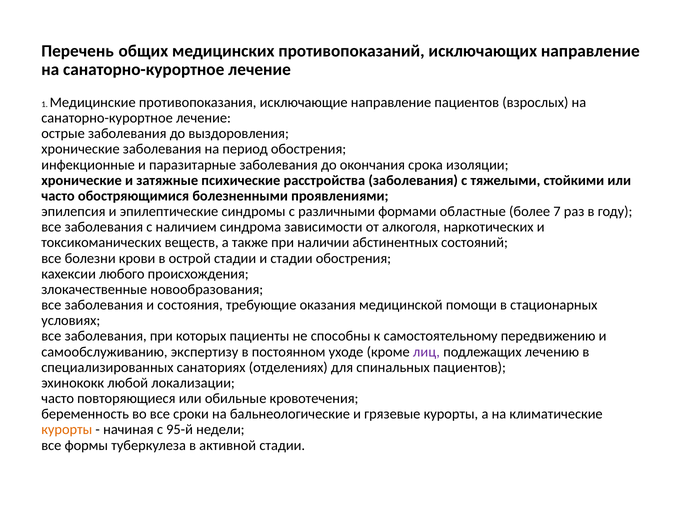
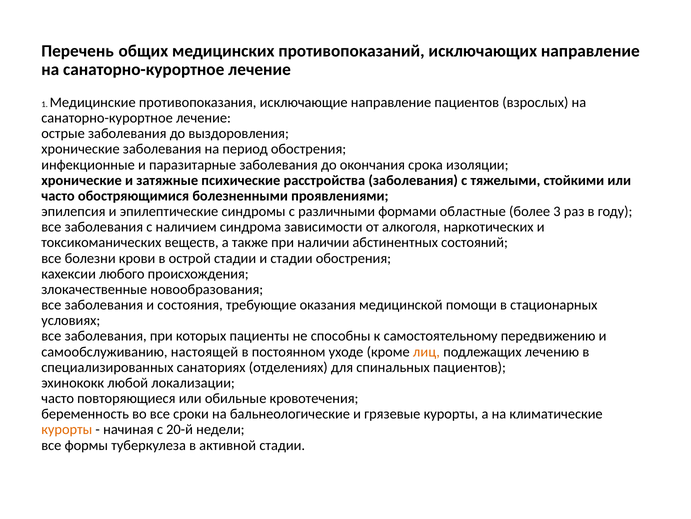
7: 7 -> 3 (557, 211)
экспертизу: экспертизу -> настоящей (205, 351)
лиц colour: purple -> orange (426, 351)
95-й: 95-й -> 20-й (180, 429)
